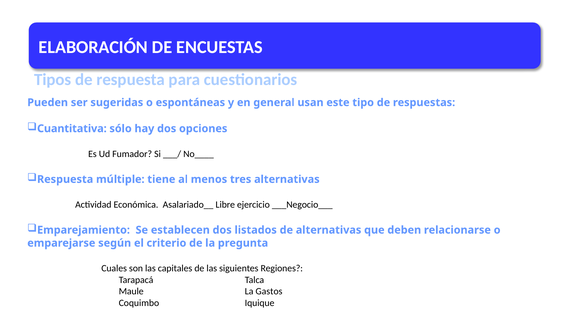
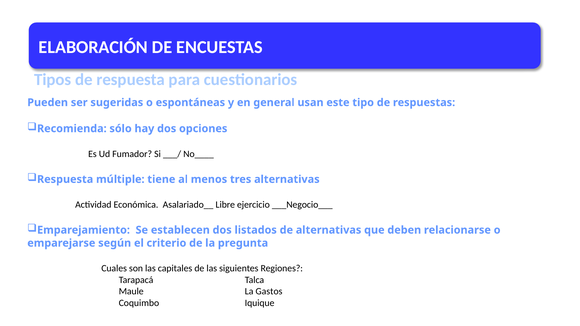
Cuantitativa: Cuantitativa -> Recomienda (72, 129)
